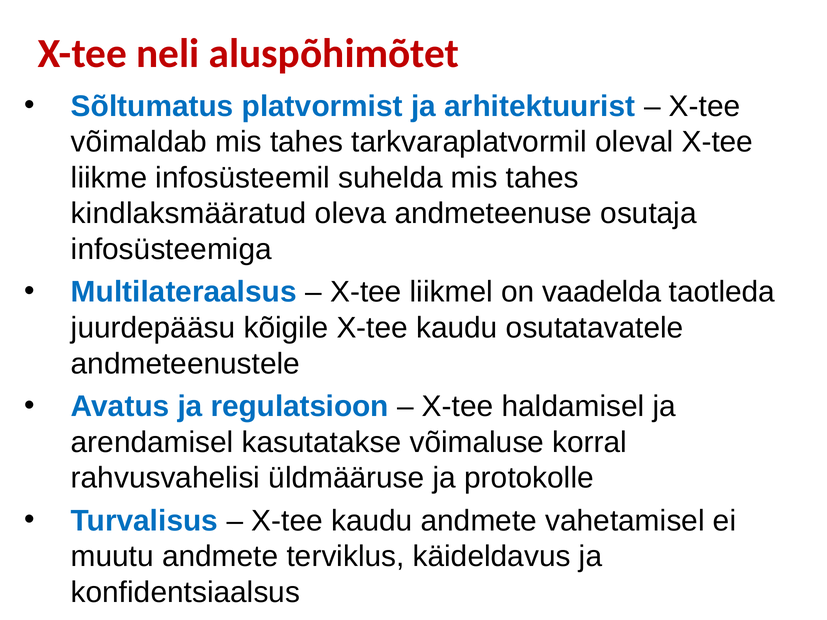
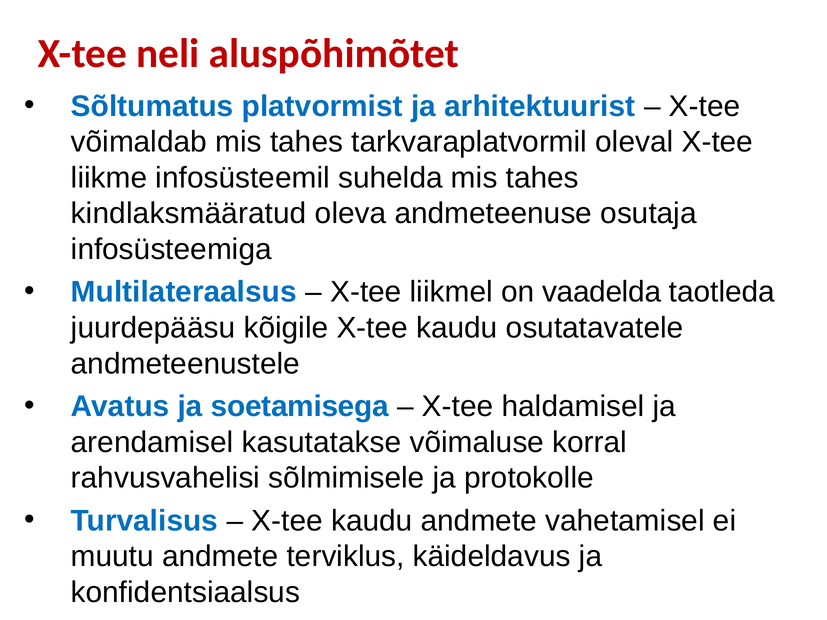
regulatsioon: regulatsioon -> soetamisega (300, 407)
üldmääruse: üldmääruse -> sõlmimisele (346, 478)
